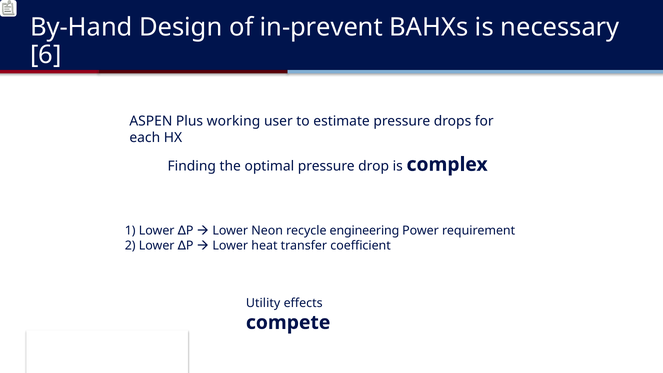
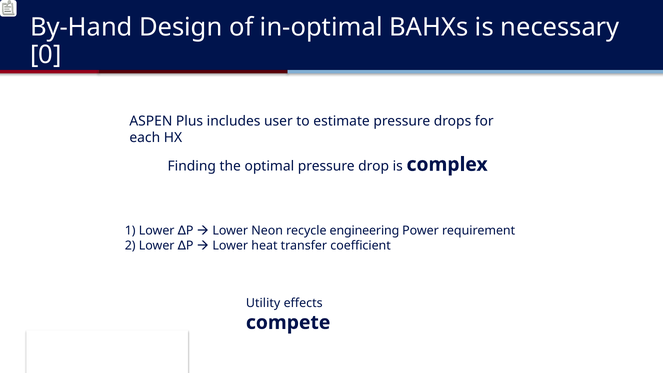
in-prevent: in-prevent -> in-optimal (321, 27)
6: 6 -> 0 (46, 55)
working: working -> includes (234, 121)
